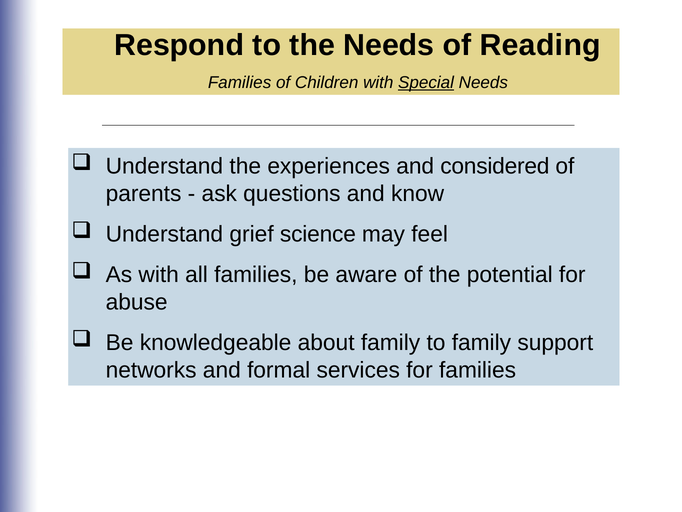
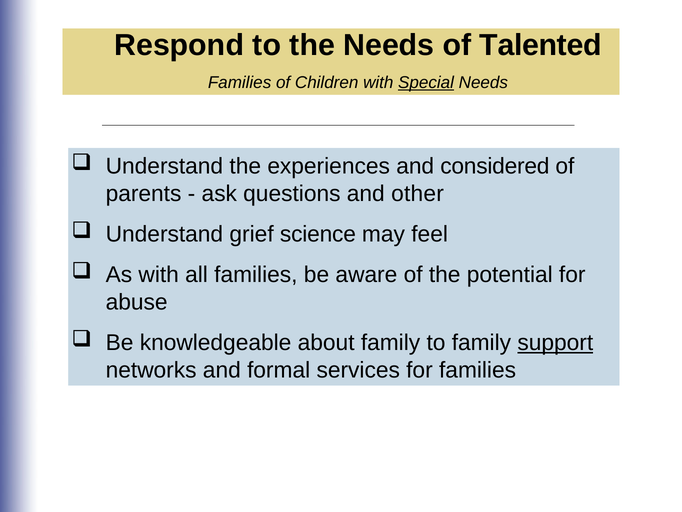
Reading: Reading -> Talented (541, 45)
know: know -> other (418, 194)
support underline: none -> present (555, 343)
